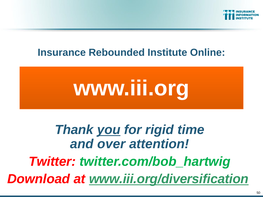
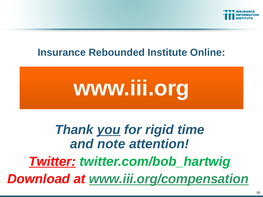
over: over -> note (111, 144)
Twitter underline: none -> present (52, 162)
www.iii.org/diversification: www.iii.org/diversification -> www.iii.org/compensation (169, 179)
